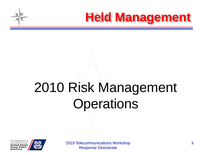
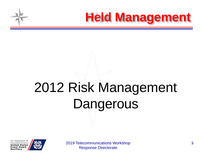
2010: 2010 -> 2012 (49, 87)
Operations: Operations -> Dangerous (106, 103)
